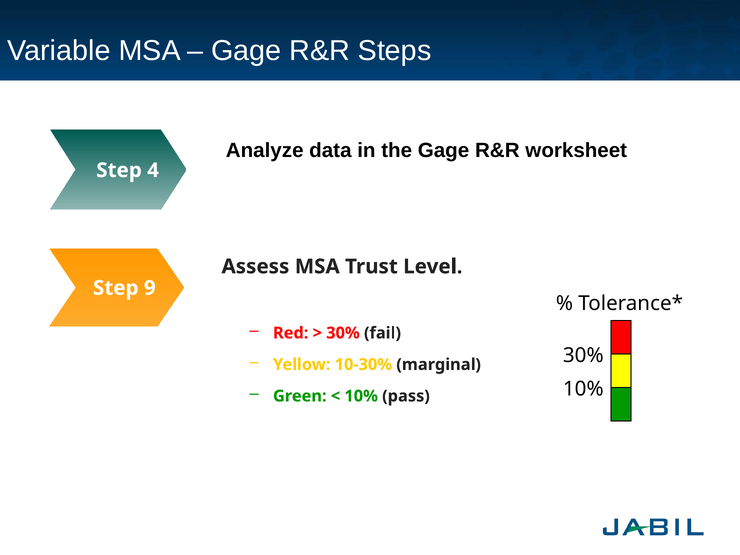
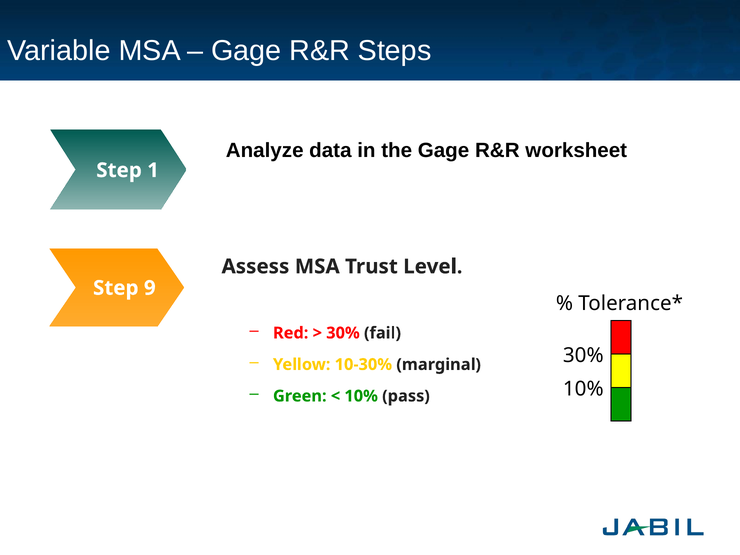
4: 4 -> 1 (153, 170)
